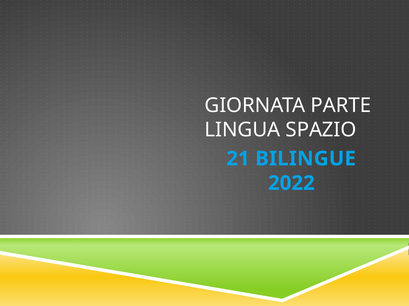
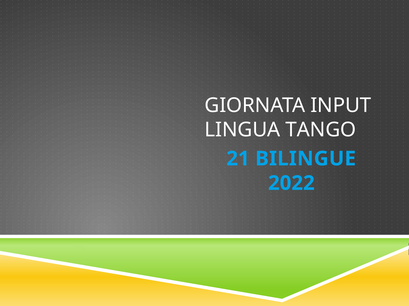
PARTE: PARTE -> INPUT (341, 106)
SPAZIO: SPAZIO -> TANGO (321, 130)
